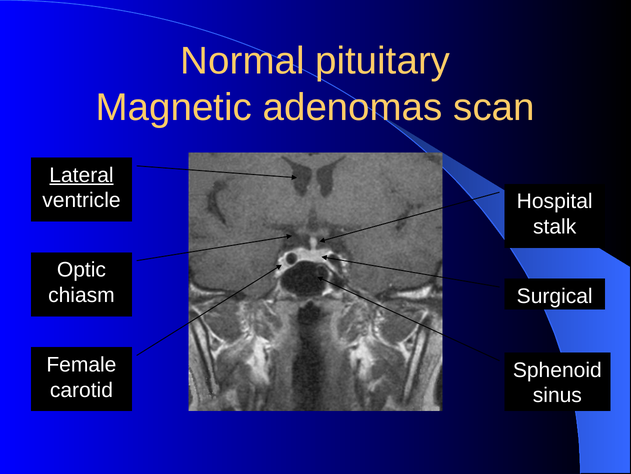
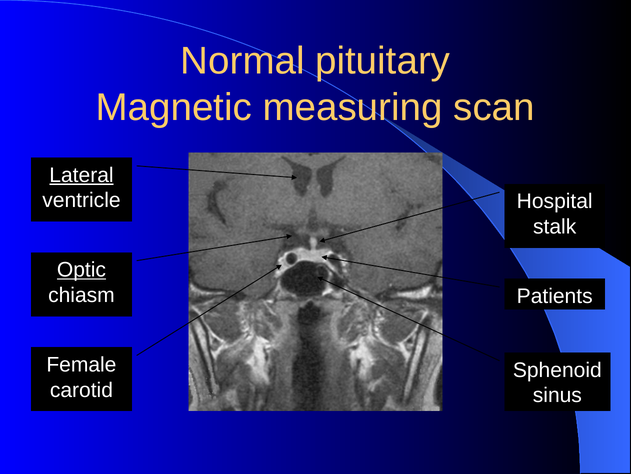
adenomas: adenomas -> measuring (353, 107)
Optic underline: none -> present (81, 270)
Surgical: Surgical -> Patients (555, 296)
